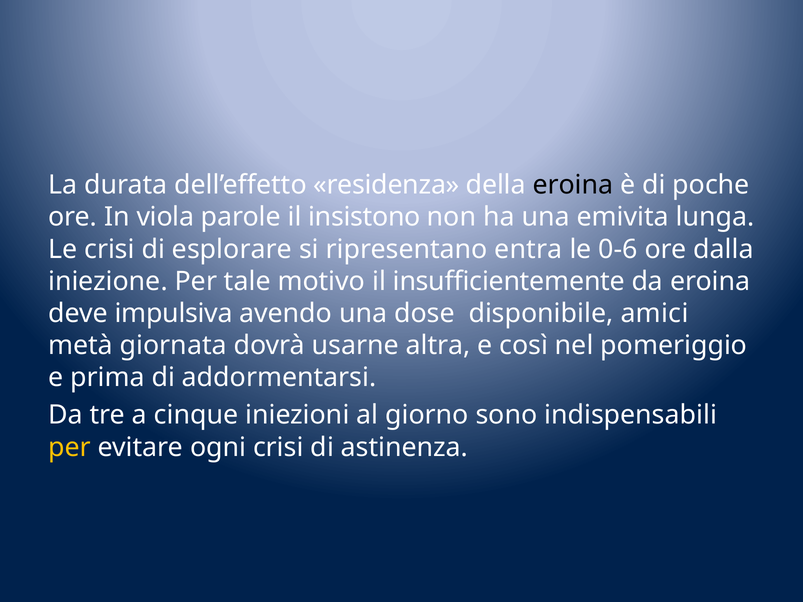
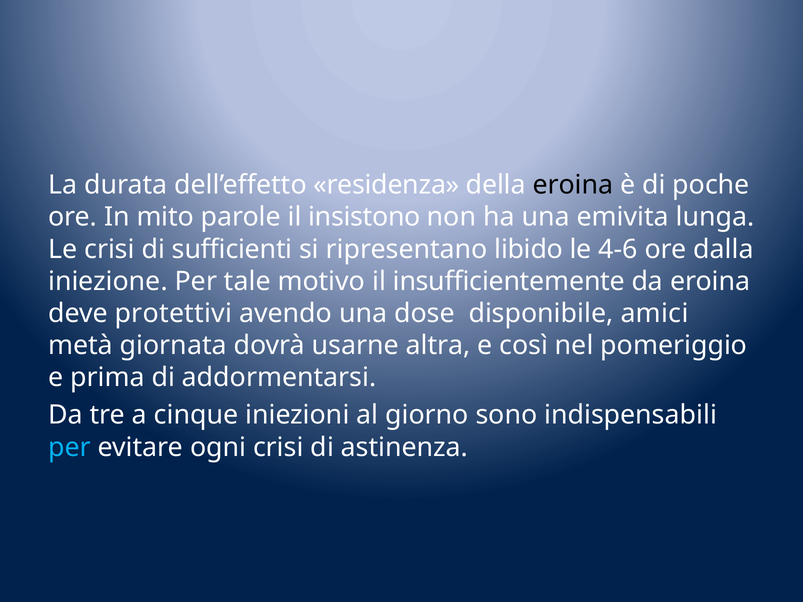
viola: viola -> mito (165, 217)
esplorare: esplorare -> sufficienti (232, 249)
entra: entra -> libido (529, 249)
0-6: 0-6 -> 4-6 (618, 249)
impulsiva: impulsiva -> protettivi (173, 314)
per colour: yellow -> light blue (69, 447)
